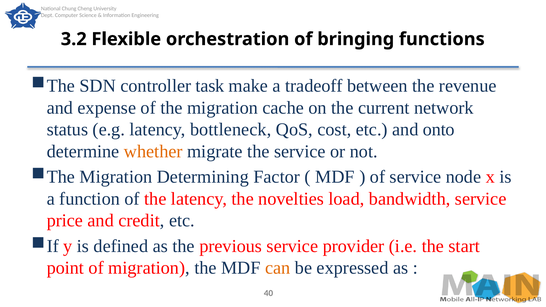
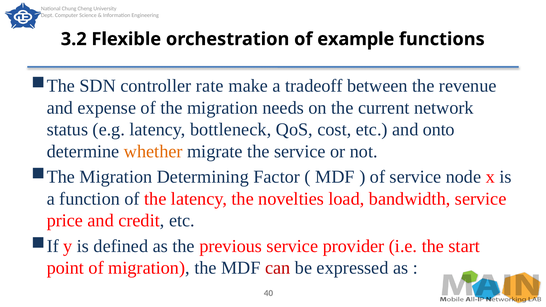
bringing: bringing -> example (356, 39)
task: task -> rate (210, 86)
cache: cache -> needs (283, 108)
can colour: orange -> red (278, 268)
